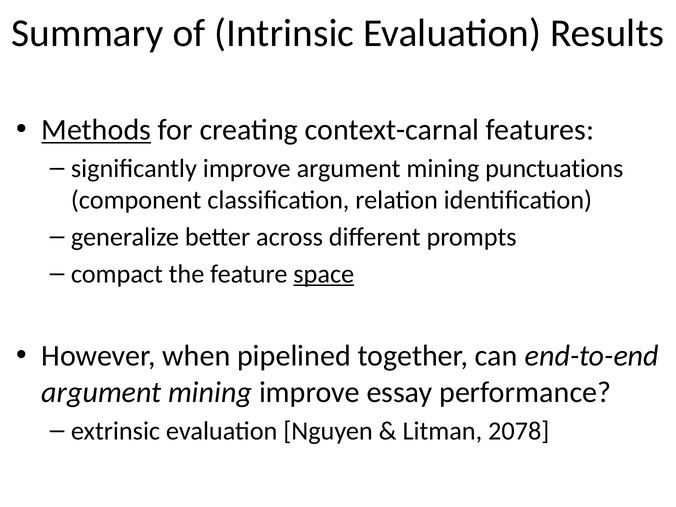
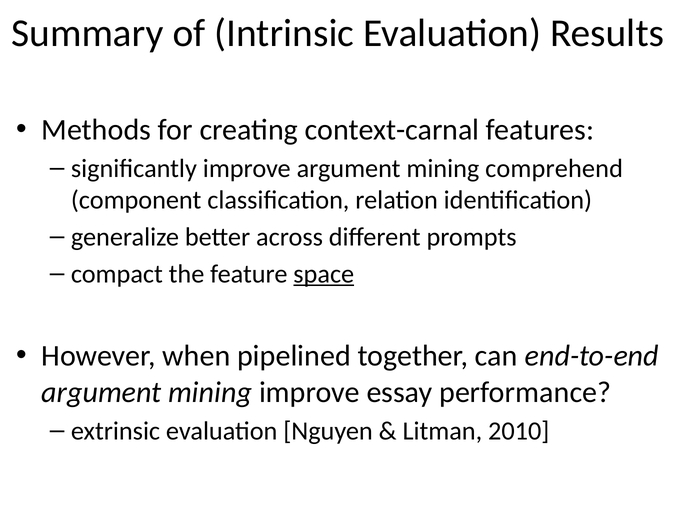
Methods underline: present -> none (96, 130)
punctuations: punctuations -> comprehend (554, 169)
2078: 2078 -> 2010 (519, 431)
